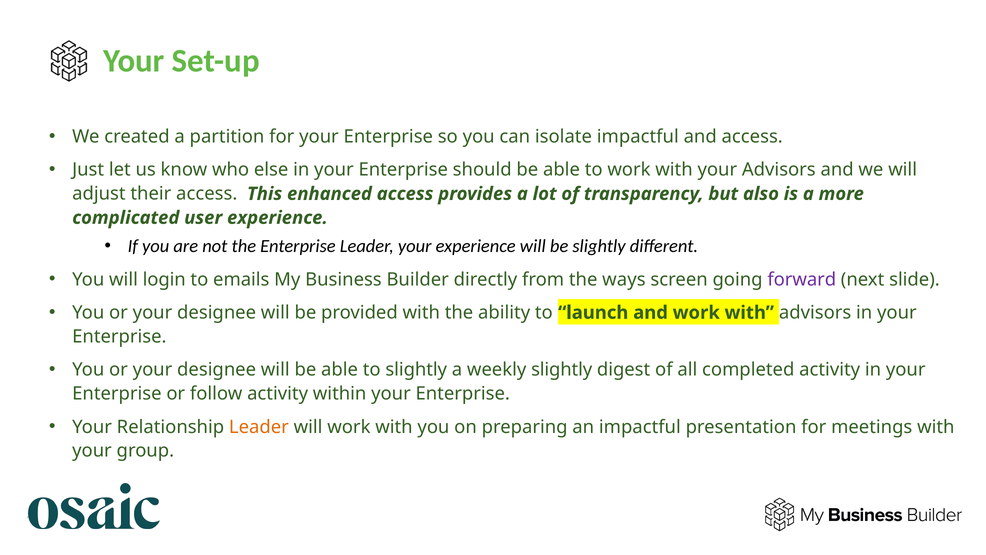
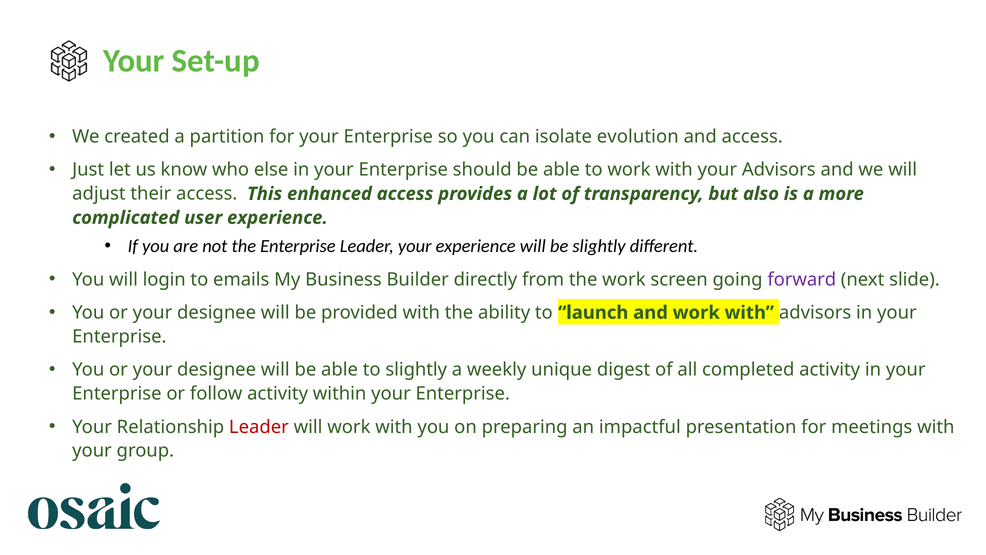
isolate impactful: impactful -> evolution (638, 137)
the ways: ways -> work (624, 279)
weekly slightly: slightly -> unique (562, 370)
Leader colour: orange -> red (259, 427)
